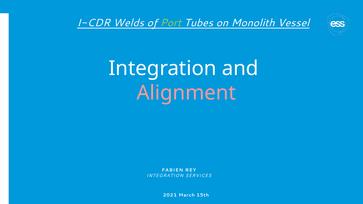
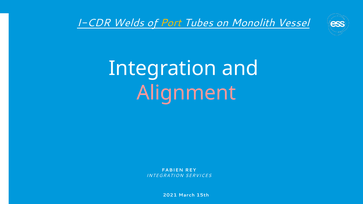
Port colour: light green -> yellow (171, 23)
